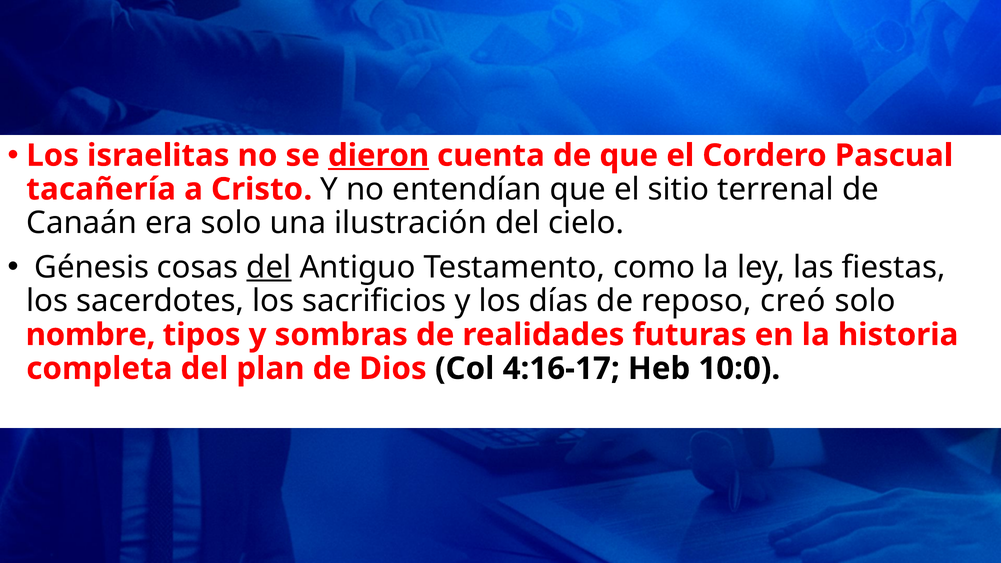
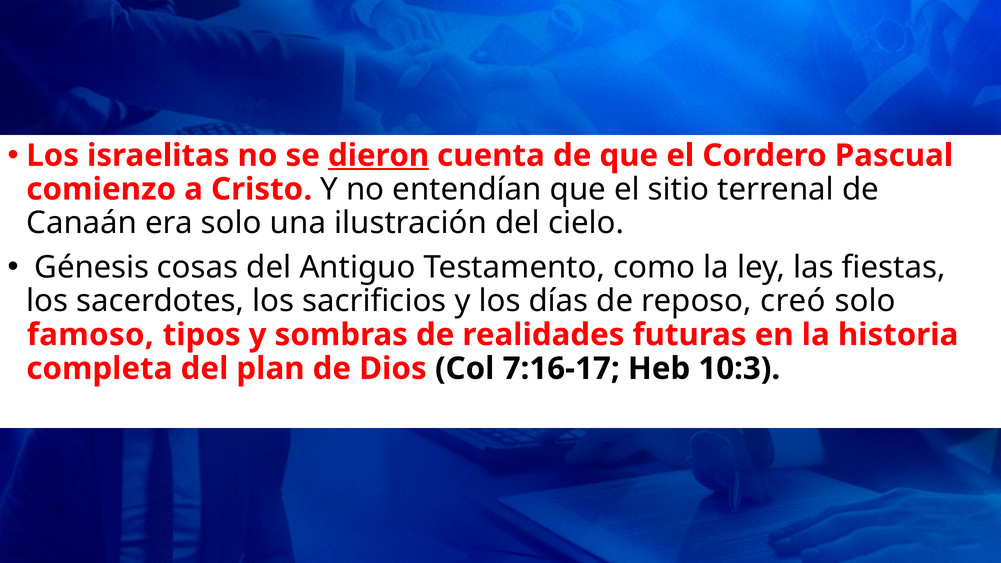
tacañería: tacañería -> comienzo (101, 189)
del underline: present -> none (269, 267)
nombre: nombre -> famoso (90, 335)
4:16-17: 4:16-17 -> 7:16-17 (561, 369)
10:0: 10:0 -> 10:3 (739, 369)
